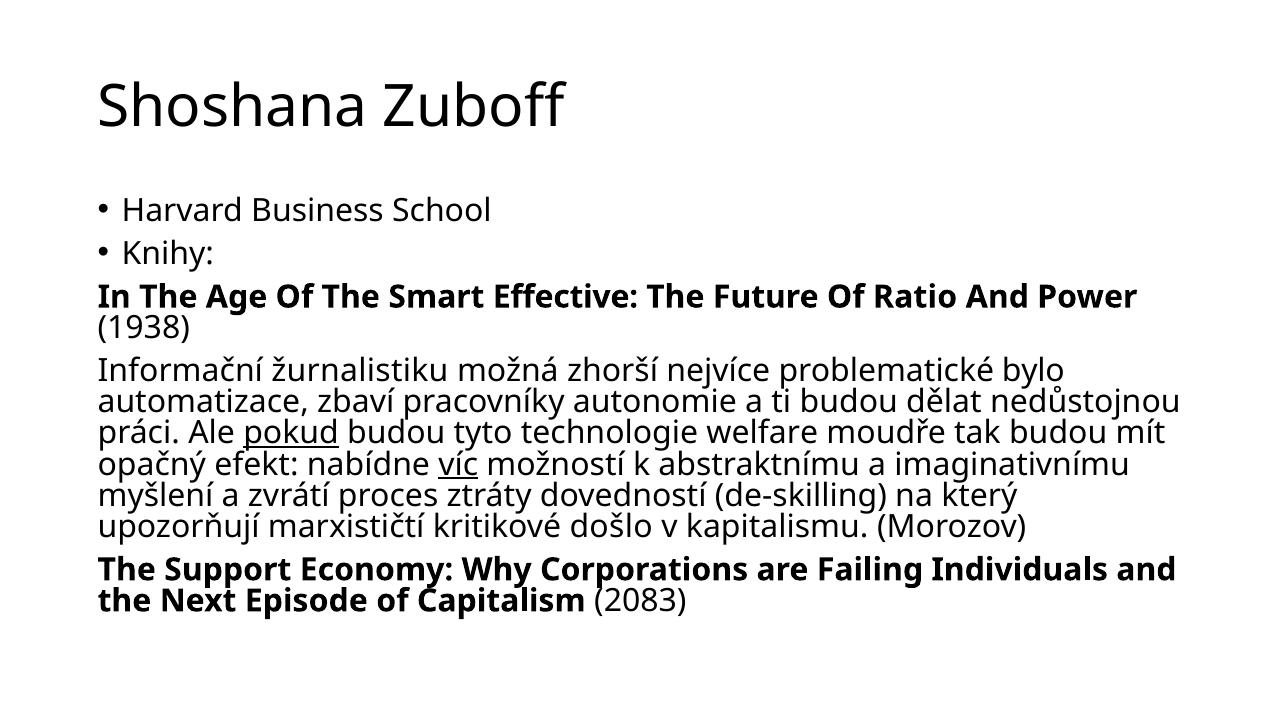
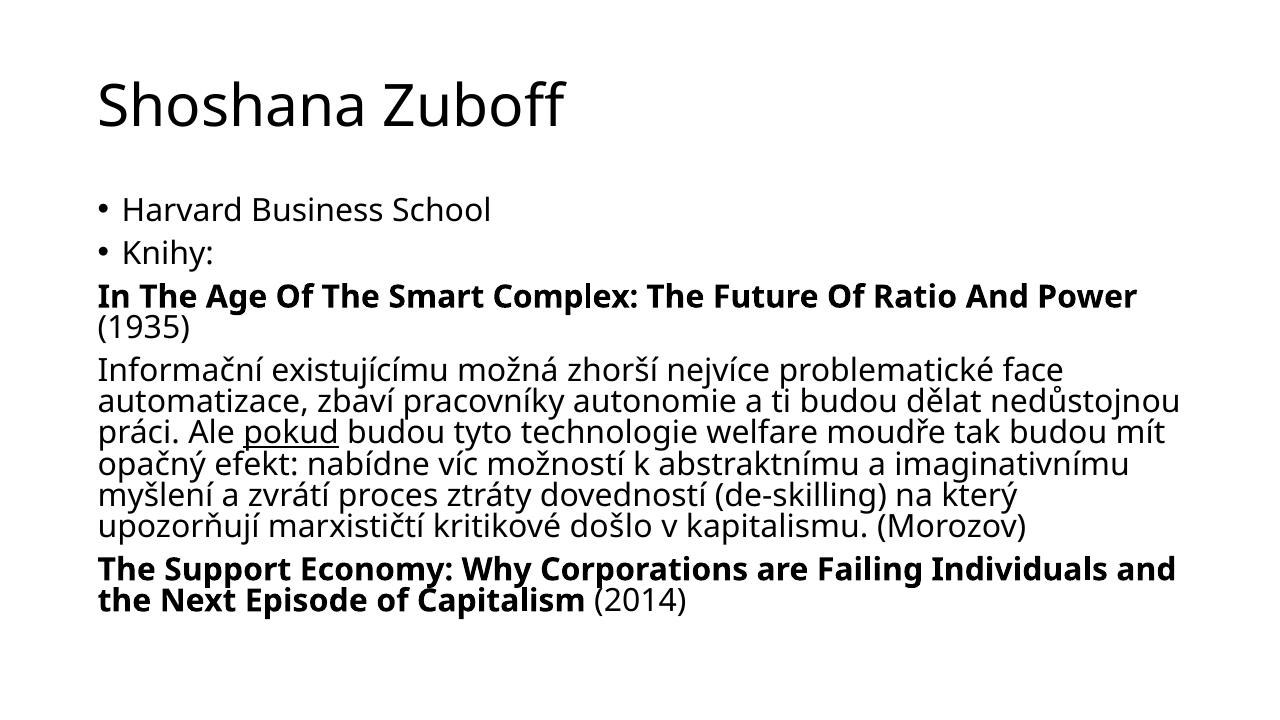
Effective: Effective -> Complex (565, 297)
1938: 1938 -> 1935 (144, 328)
žurnalistiku: žurnalistiku -> existujícímu (360, 371)
bylo: bylo -> face (1033, 371)
víc underline: present -> none (458, 464)
2083: 2083 -> 2014 (640, 601)
